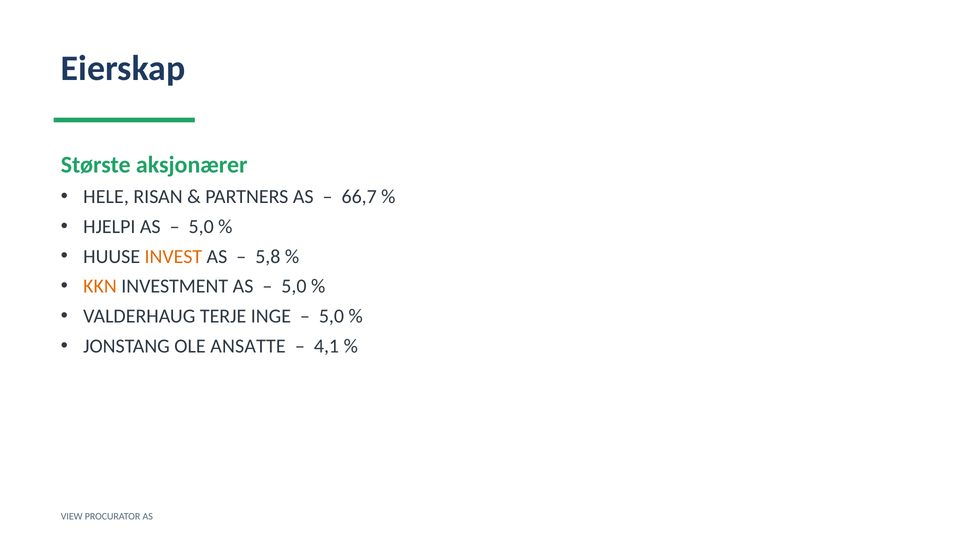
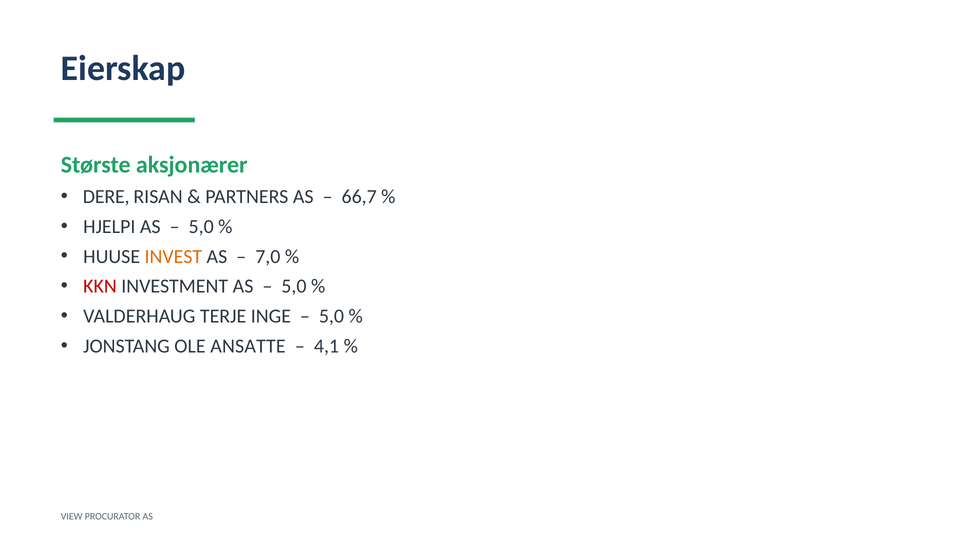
HELE: HELE -> DERE (106, 197)
5,8: 5,8 -> 7,0 (268, 256)
KKN colour: orange -> red (100, 286)
